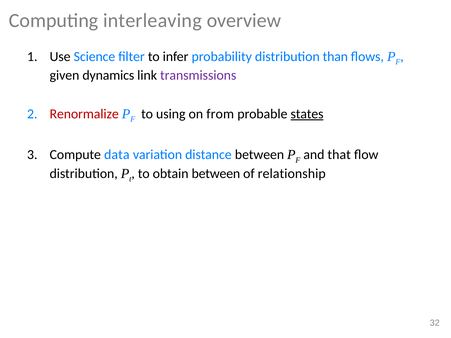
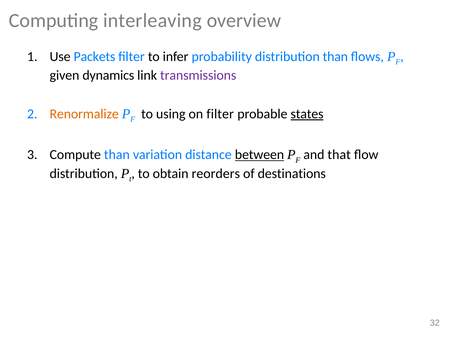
Science: Science -> Packets (95, 57)
Renormalize colour: red -> orange (84, 114)
on from: from -> filter (220, 114)
Compute data: data -> than (117, 155)
between underline: none -> present (260, 155)
obtain between: between -> reorders (216, 174)
relationship: relationship -> destinations (292, 174)
